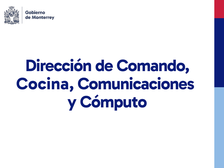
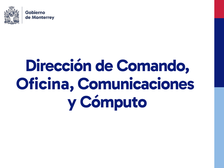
Cocina: Cocina -> Oficina (45, 84)
